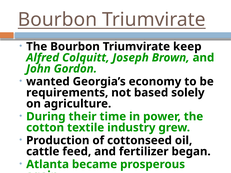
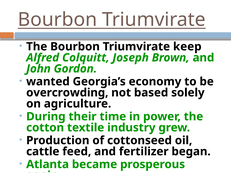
requirements: requirements -> overcrowding (67, 93)
